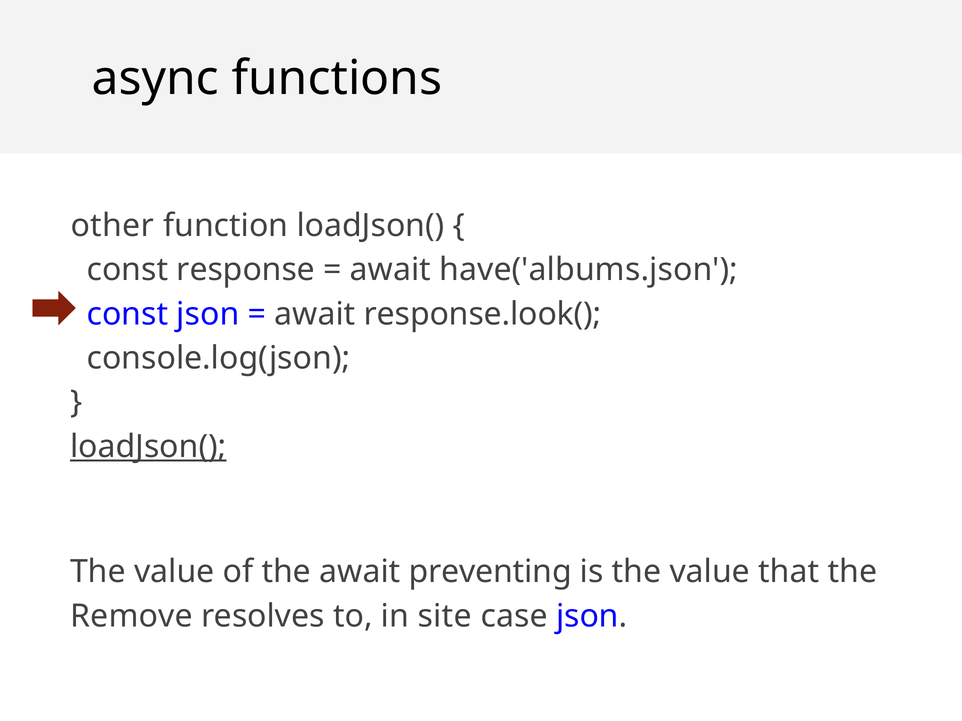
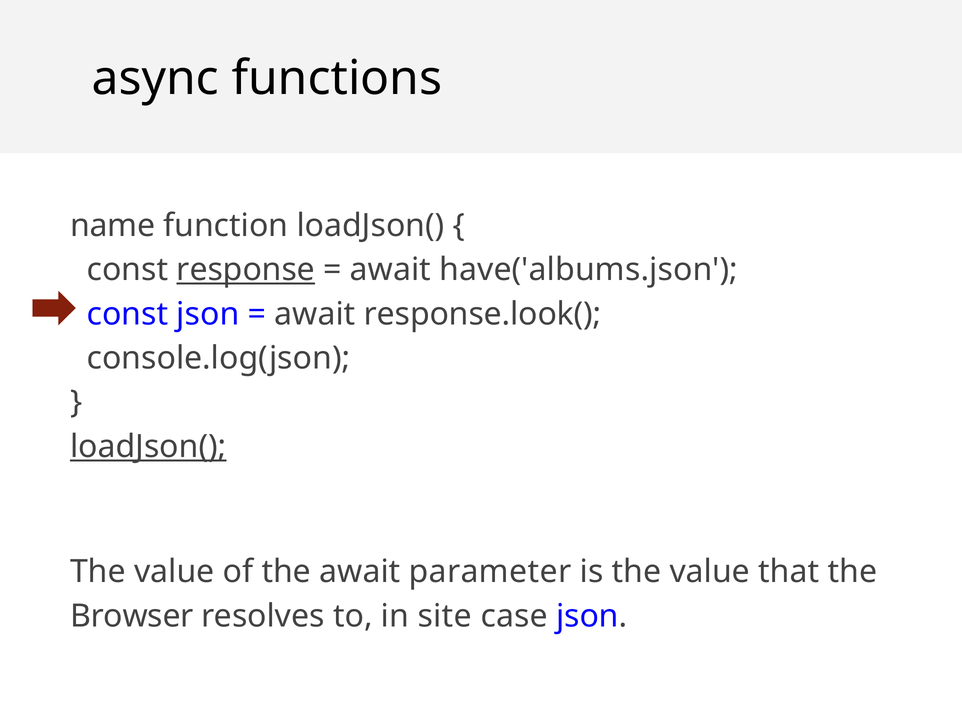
other: other -> name (113, 226)
response underline: none -> present (246, 270)
preventing: preventing -> parameter (490, 572)
Remove: Remove -> Browser (132, 616)
